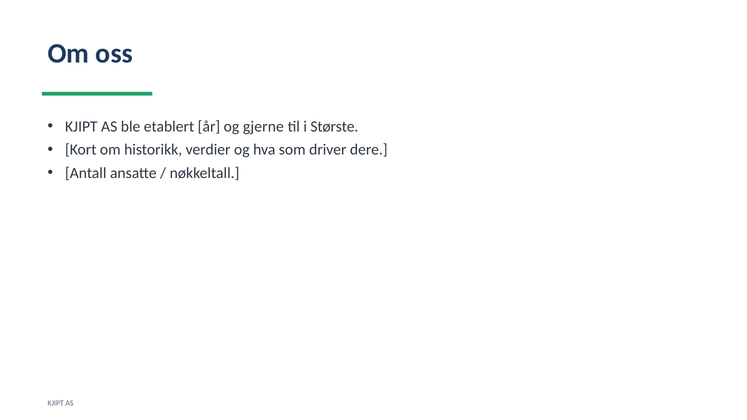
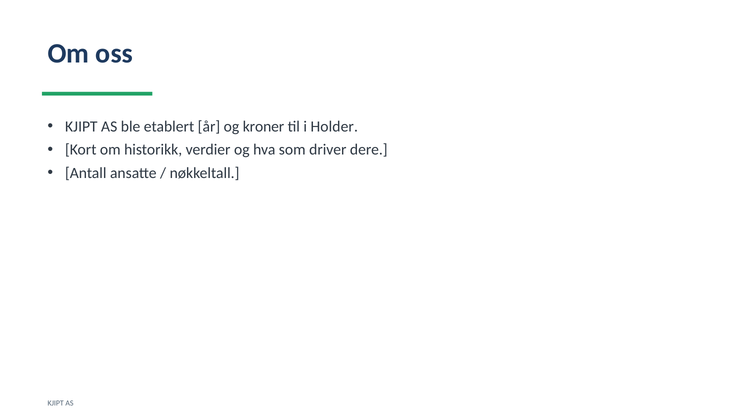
gjerne: gjerne -> kroner (264, 127)
Største: Største -> Holder (334, 127)
